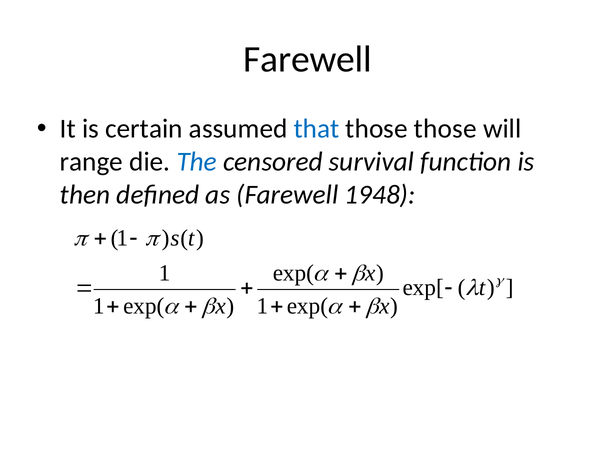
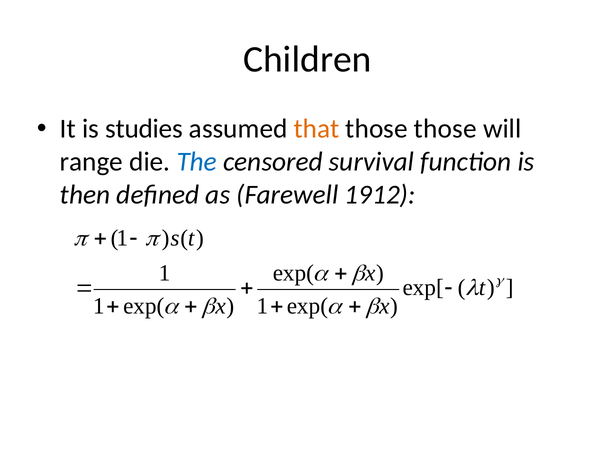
Farewell: Farewell -> Children (307, 60)
certain: certain -> studies (144, 129)
that colour: blue -> orange (317, 129)
1948: 1948 -> 1912 (380, 195)
